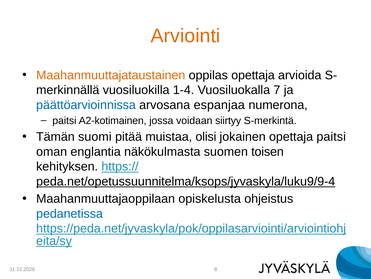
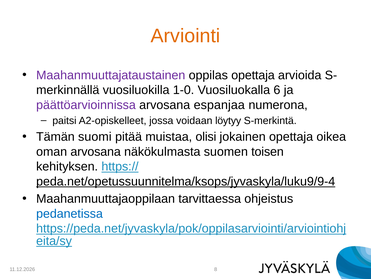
Maahanmuuttajataustainen colour: orange -> purple (111, 75)
1-4: 1-4 -> 1-0 (184, 90)
7: 7 -> 6 (277, 90)
päättöarvioinnissa colour: blue -> purple (86, 105)
A2-kotimainen: A2-kotimainen -> A2-opiskelleet (113, 120)
siirtyy: siirtyy -> löytyy (228, 120)
opettaja paitsi: paitsi -> oikea (331, 136)
oman englantia: englantia -> arvosana (96, 151)
opiskelusta: opiskelusta -> tarvittaessa (210, 198)
